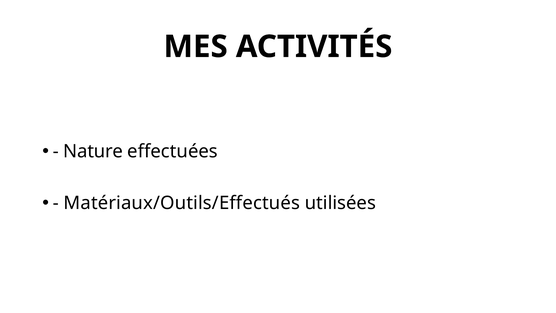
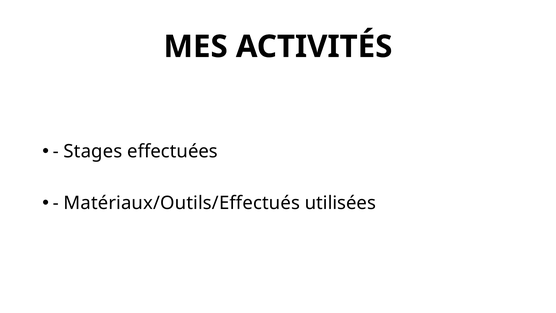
Nature: Nature -> Stages (93, 151)
